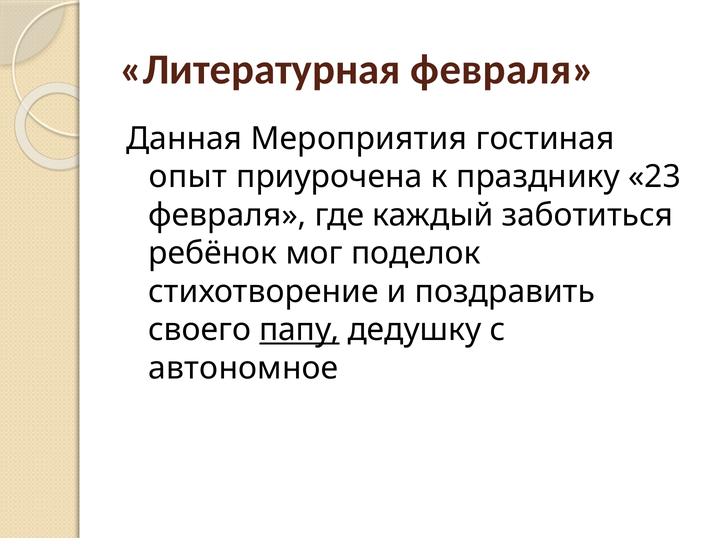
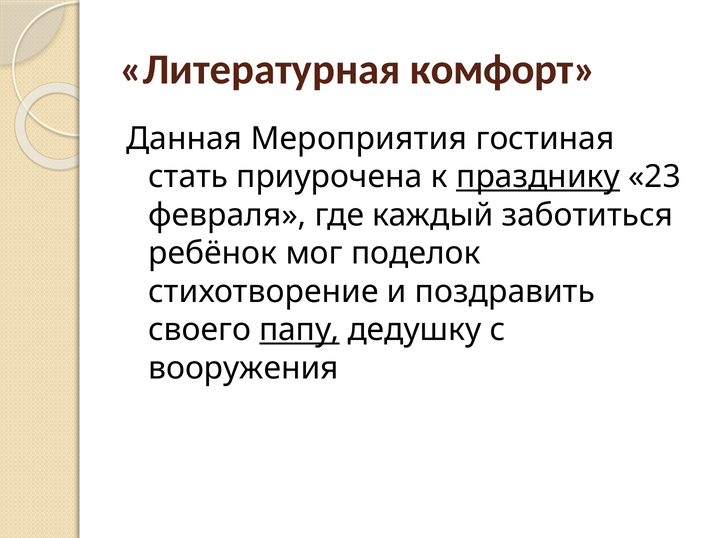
Литературная февраля: февраля -> комфорт (503, 69)
опыт: опыт -> стать (188, 177)
празднику underline: none -> present (538, 177)
автономное: автономное -> вооружения (244, 368)
